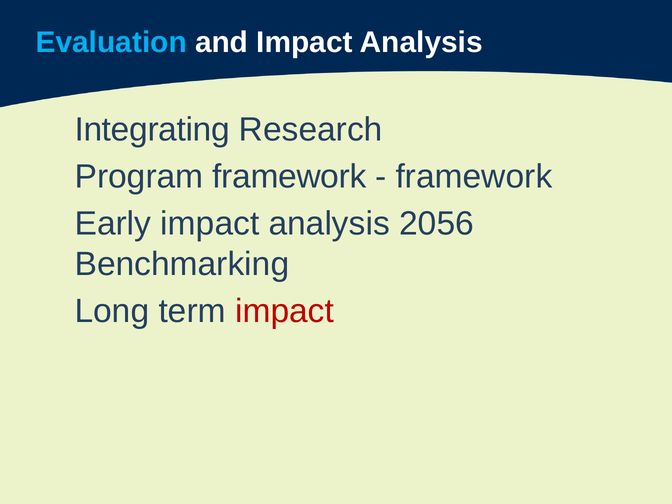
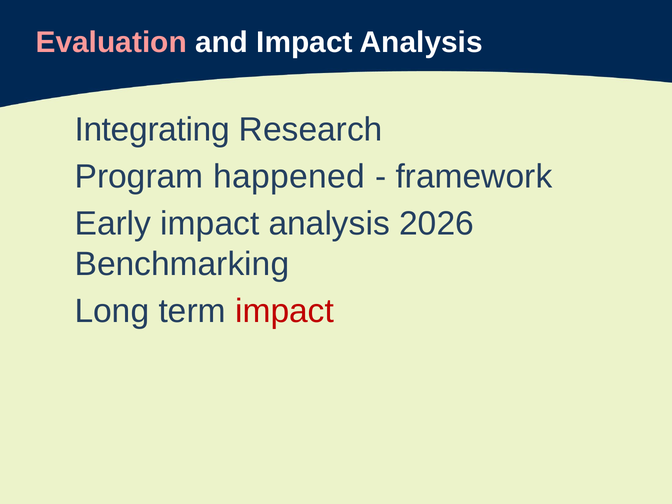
Evaluation colour: light blue -> pink (111, 43)
Program framework: framework -> happened (289, 177)
2056: 2056 -> 2026 (437, 224)
